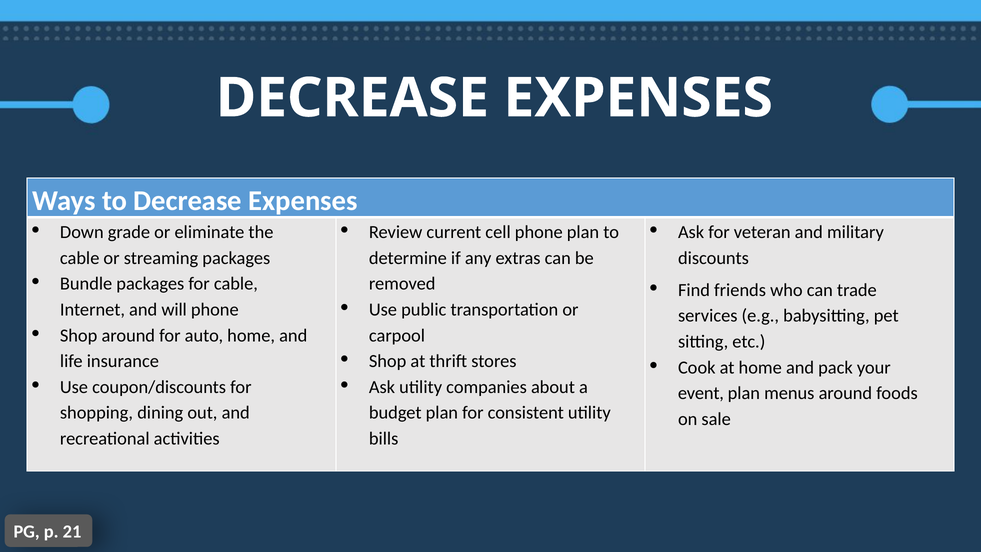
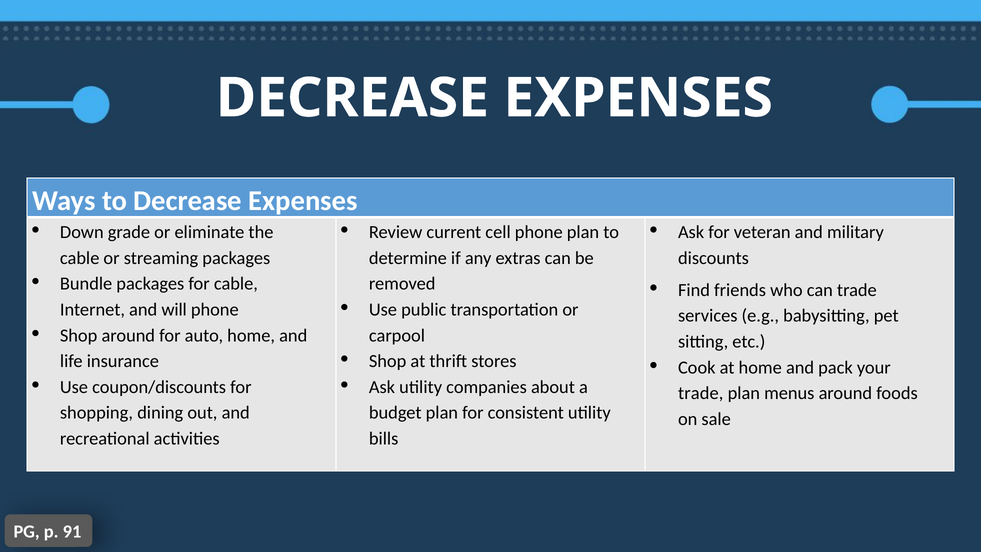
event: event -> trade (701, 393)
21: 21 -> 91 (72, 532)
